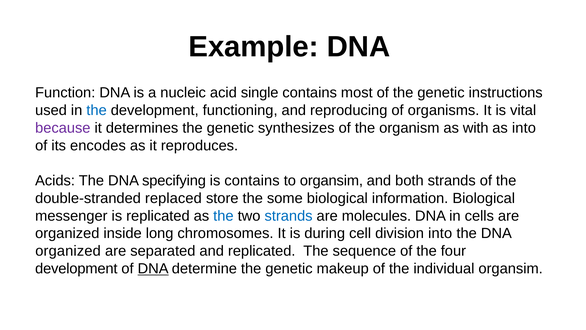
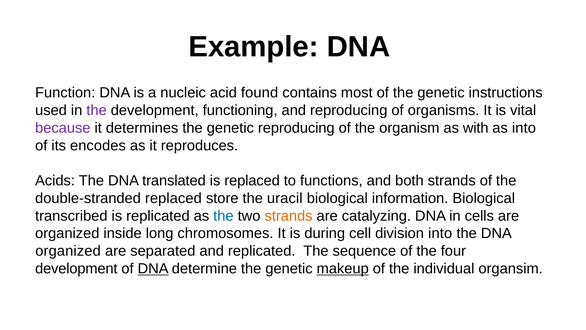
single: single -> found (260, 93)
the colour: blue -> purple (97, 110)
genetic synthesizes: synthesizes -> reproducing (296, 128)
specifying: specifying -> translated (174, 180)
is contains: contains -> replaced (252, 180)
to organsim: organsim -> functions (331, 180)
some: some -> uracil (285, 198)
messenger: messenger -> transcribed (71, 216)
strands colour: blue -> orange (289, 216)
molecules: molecules -> catalyzing (376, 216)
makeup underline: none -> present (343, 268)
